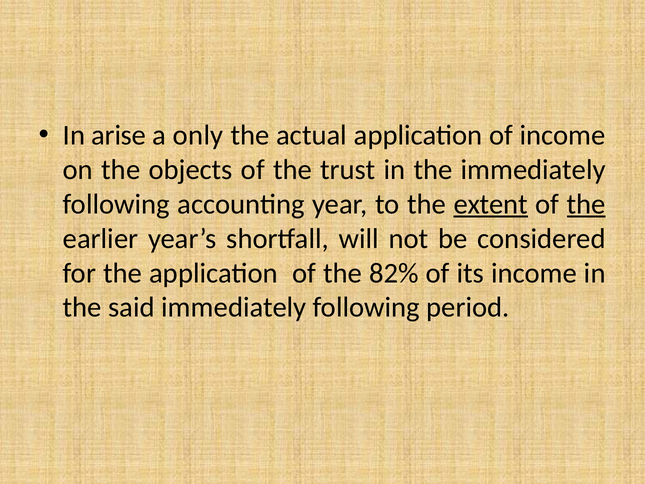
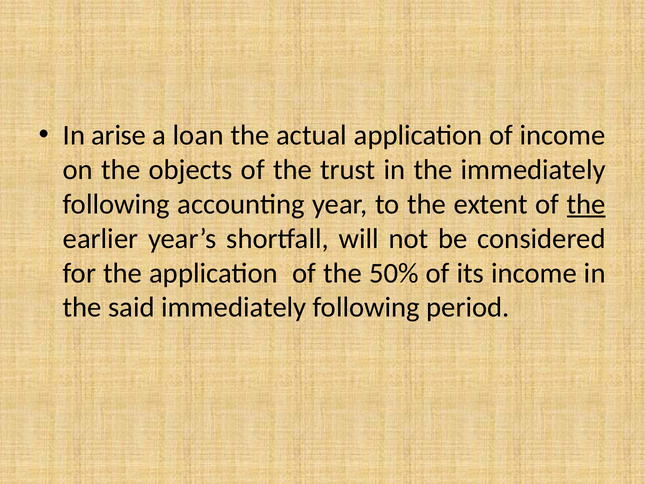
only: only -> loan (198, 135)
extent underline: present -> none (491, 204)
82%: 82% -> 50% (394, 273)
